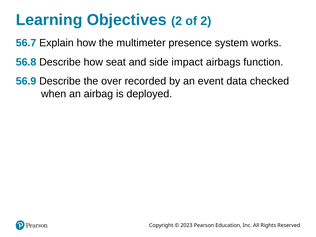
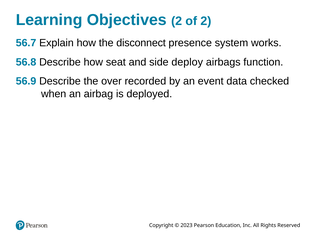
multimeter: multimeter -> disconnect (141, 43)
impact: impact -> deploy (187, 62)
